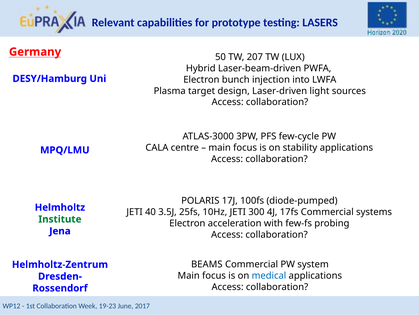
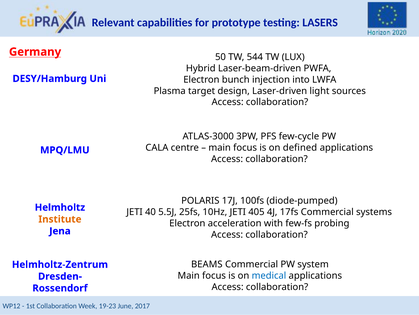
207: 207 -> 544 (255, 57)
stability: stability -> defined (300, 147)
3.5J: 3.5J -> 5.5J (167, 212)
300: 300 -> 405 (256, 212)
Institute colour: green -> orange (60, 219)
